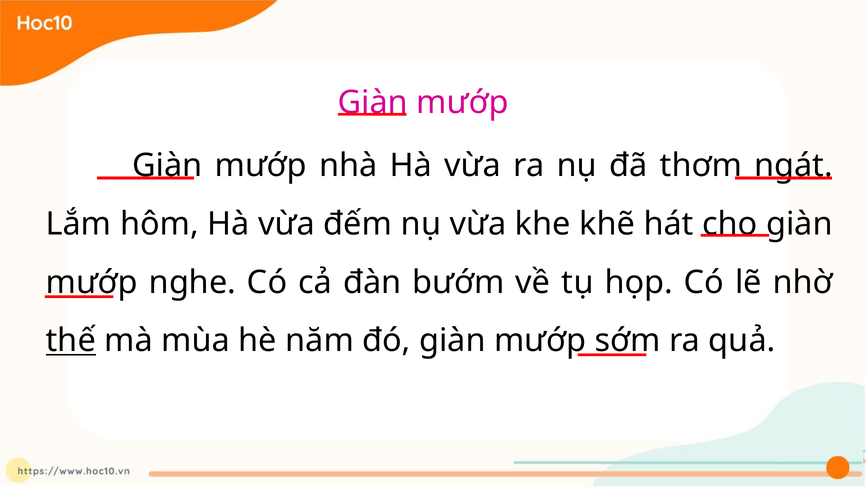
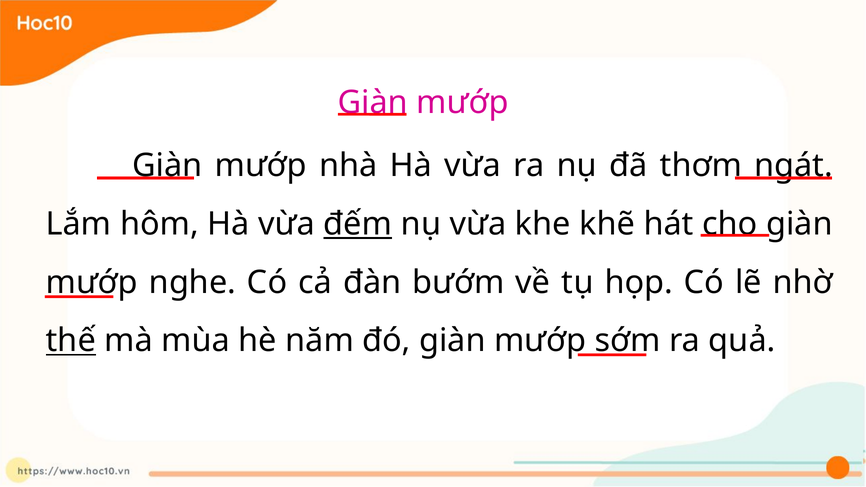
đếm underline: none -> present (358, 224)
